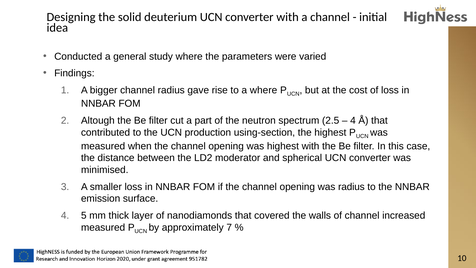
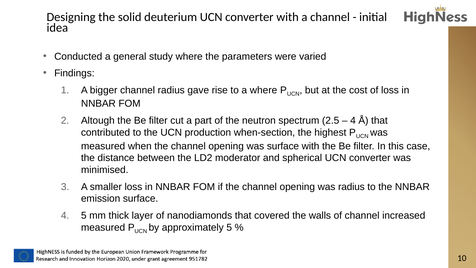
using-section: using-section -> when-section (264, 132)
was highest: highest -> surface (283, 146)
approximately 7: 7 -> 5 (229, 227)
